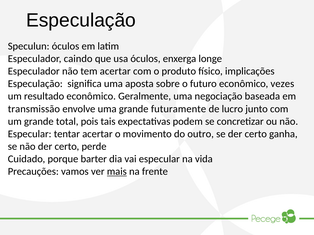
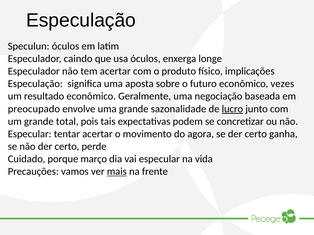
transmissão: transmissão -> preocupado (34, 109)
futuramente: futuramente -> sazonalidade (179, 109)
lucro underline: none -> present (232, 109)
outro: outro -> agora (201, 134)
barter: barter -> março (94, 159)
